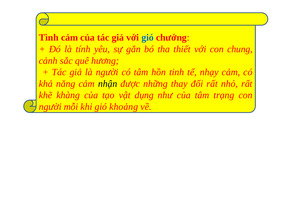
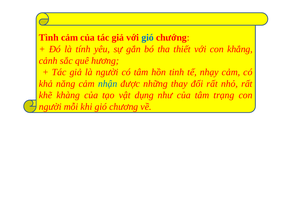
chung: chung -> khẳng (240, 49)
nhận colour: black -> blue (108, 83)
khoảng: khoảng -> chương (124, 106)
